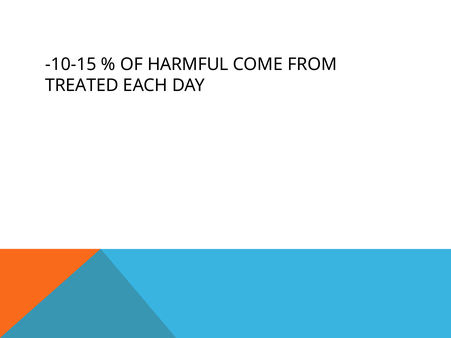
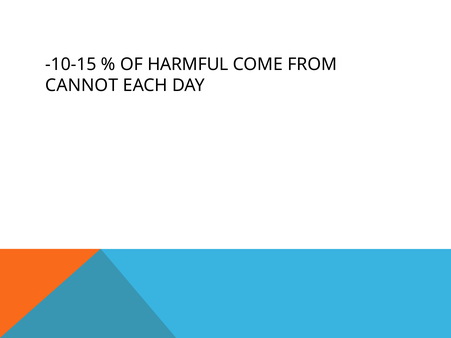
TREATED: TREATED -> CANNOT (82, 85)
